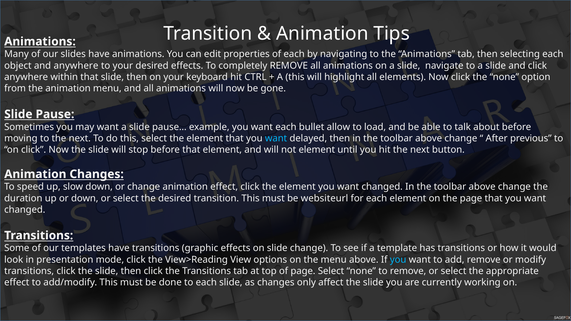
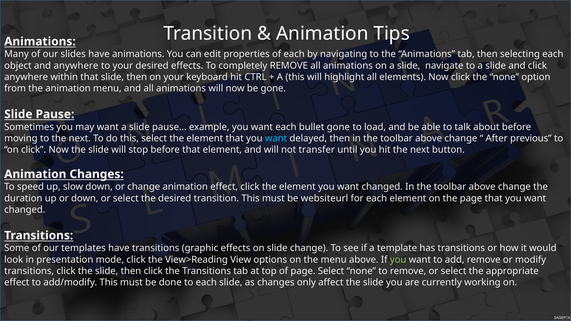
bullet allow: allow -> gone (338, 127)
not element: element -> transfer (317, 150)
you colour: light blue -> light green (398, 260)
